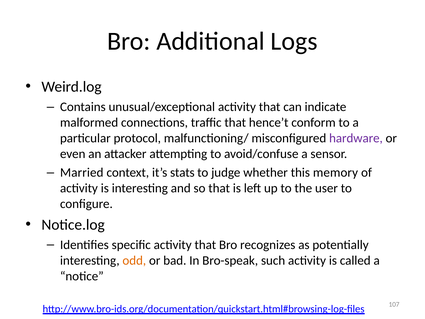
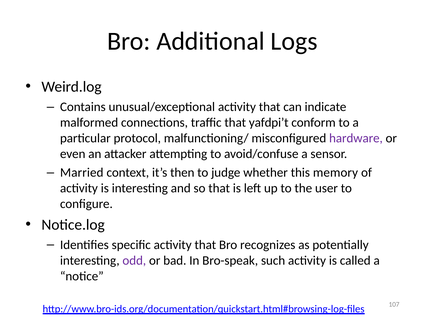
hence’t: hence’t -> yafdpi’t (269, 122)
stats: stats -> then (182, 173)
odd colour: orange -> purple (134, 260)
